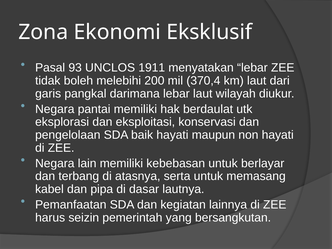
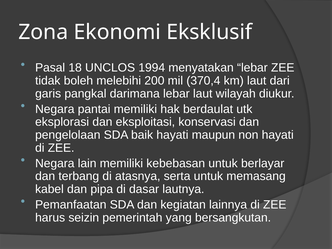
93: 93 -> 18 (75, 68)
1911: 1911 -> 1994 (152, 68)
